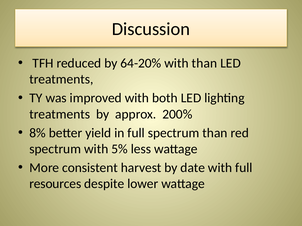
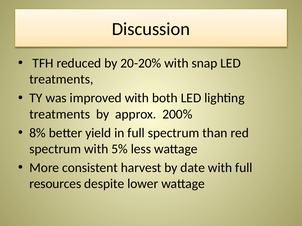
64-20%: 64-20% -> 20-20% (141, 63)
with than: than -> snap (204, 63)
